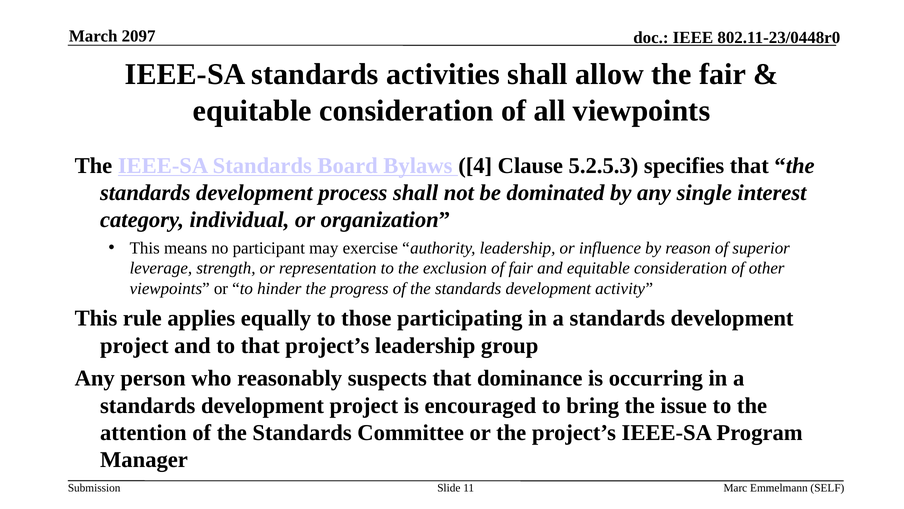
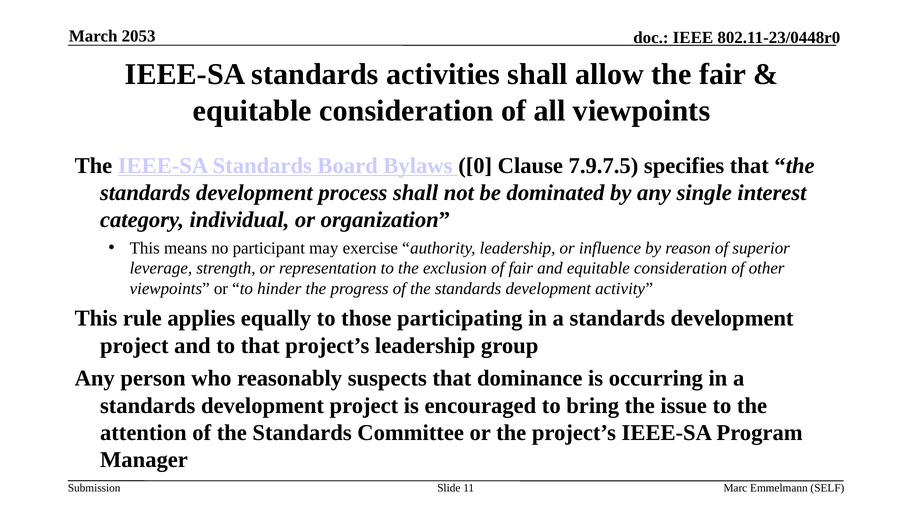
2097: 2097 -> 2053 (139, 36)
4: 4 -> 0 (475, 165)
5.2.5.3: 5.2.5.3 -> 7.9.7.5 (603, 165)
